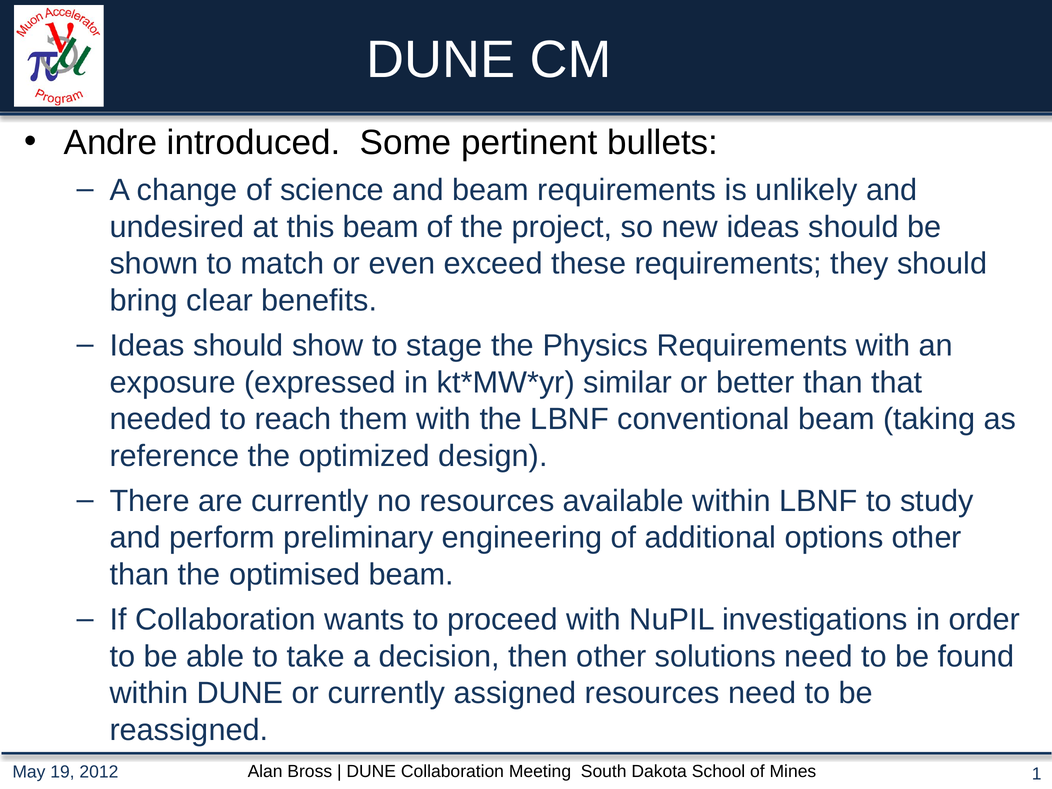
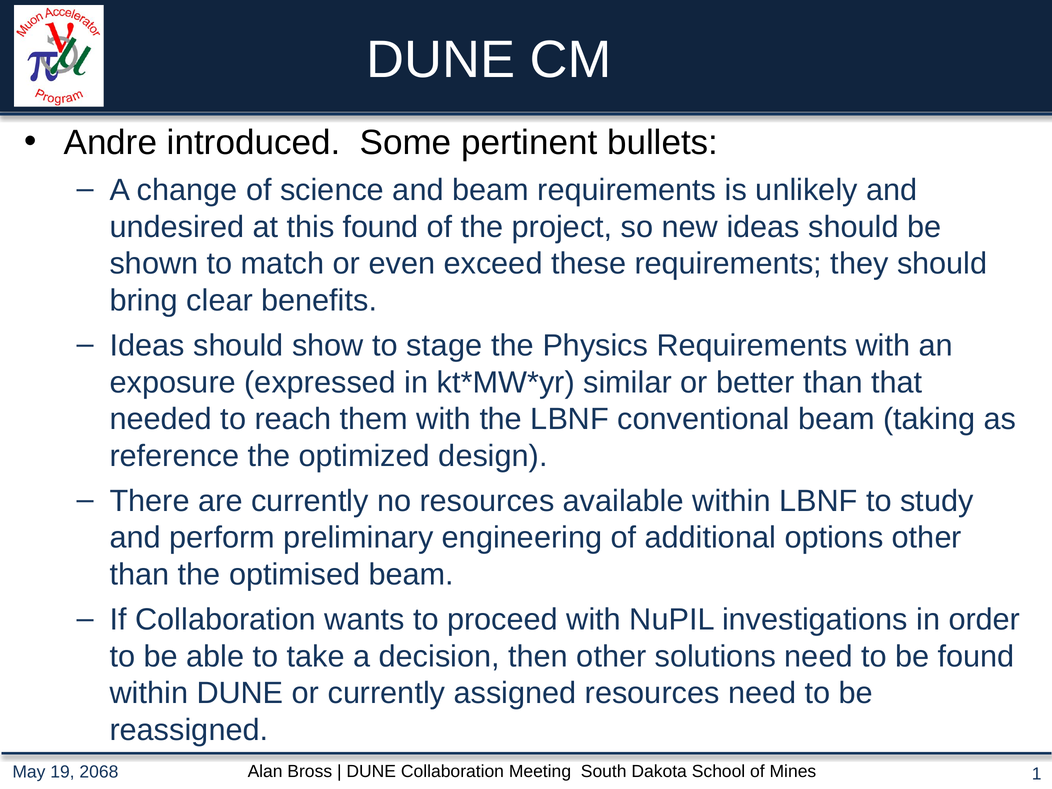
this beam: beam -> found (381, 227)
2012: 2012 -> 2068 (99, 772)
